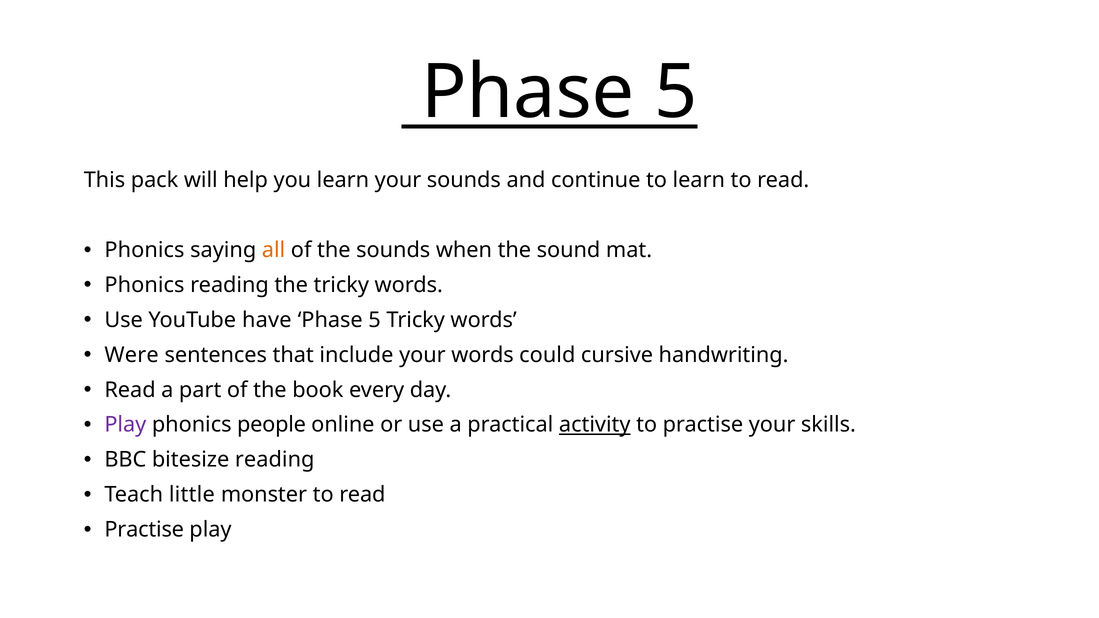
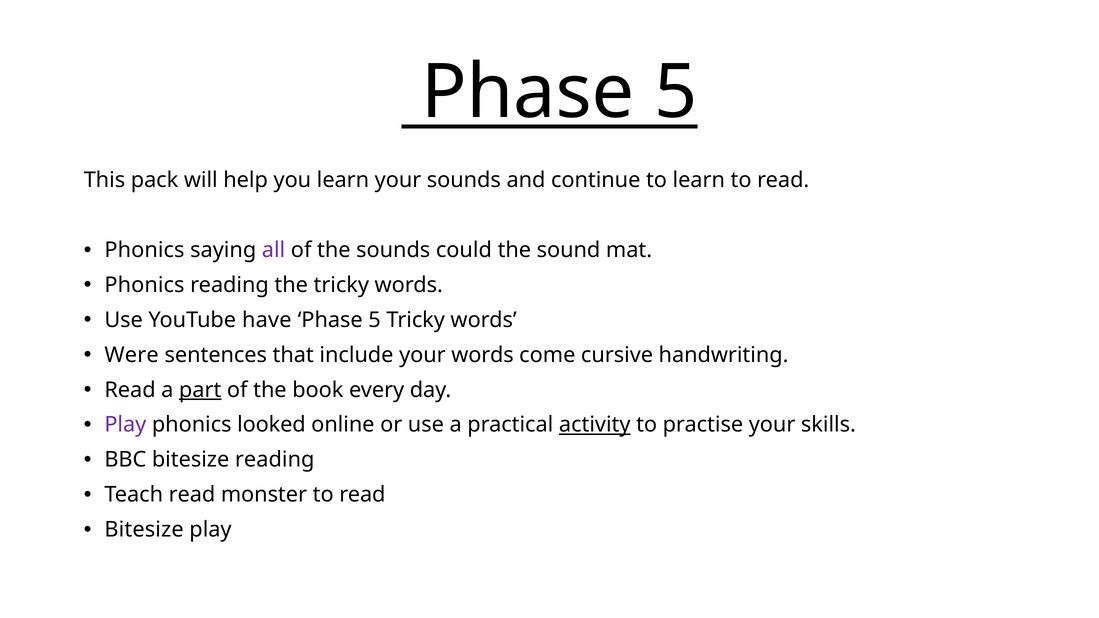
all colour: orange -> purple (274, 250)
when: when -> could (464, 250)
could: could -> come (547, 355)
part underline: none -> present (200, 390)
people: people -> looked (271, 425)
Teach little: little -> read (192, 495)
Practise: Practise -> Bitesize (144, 530)
